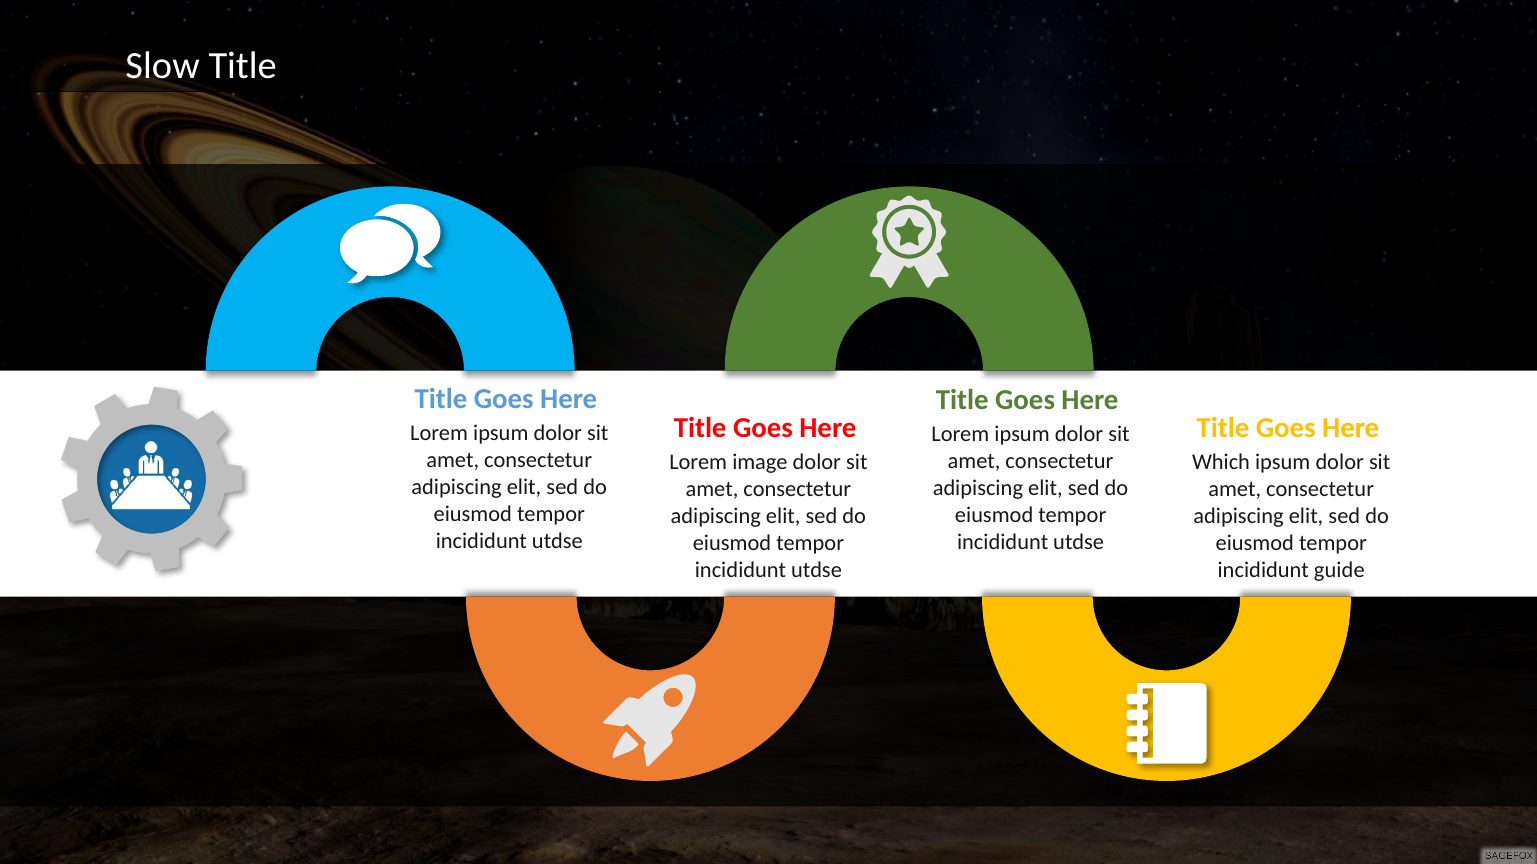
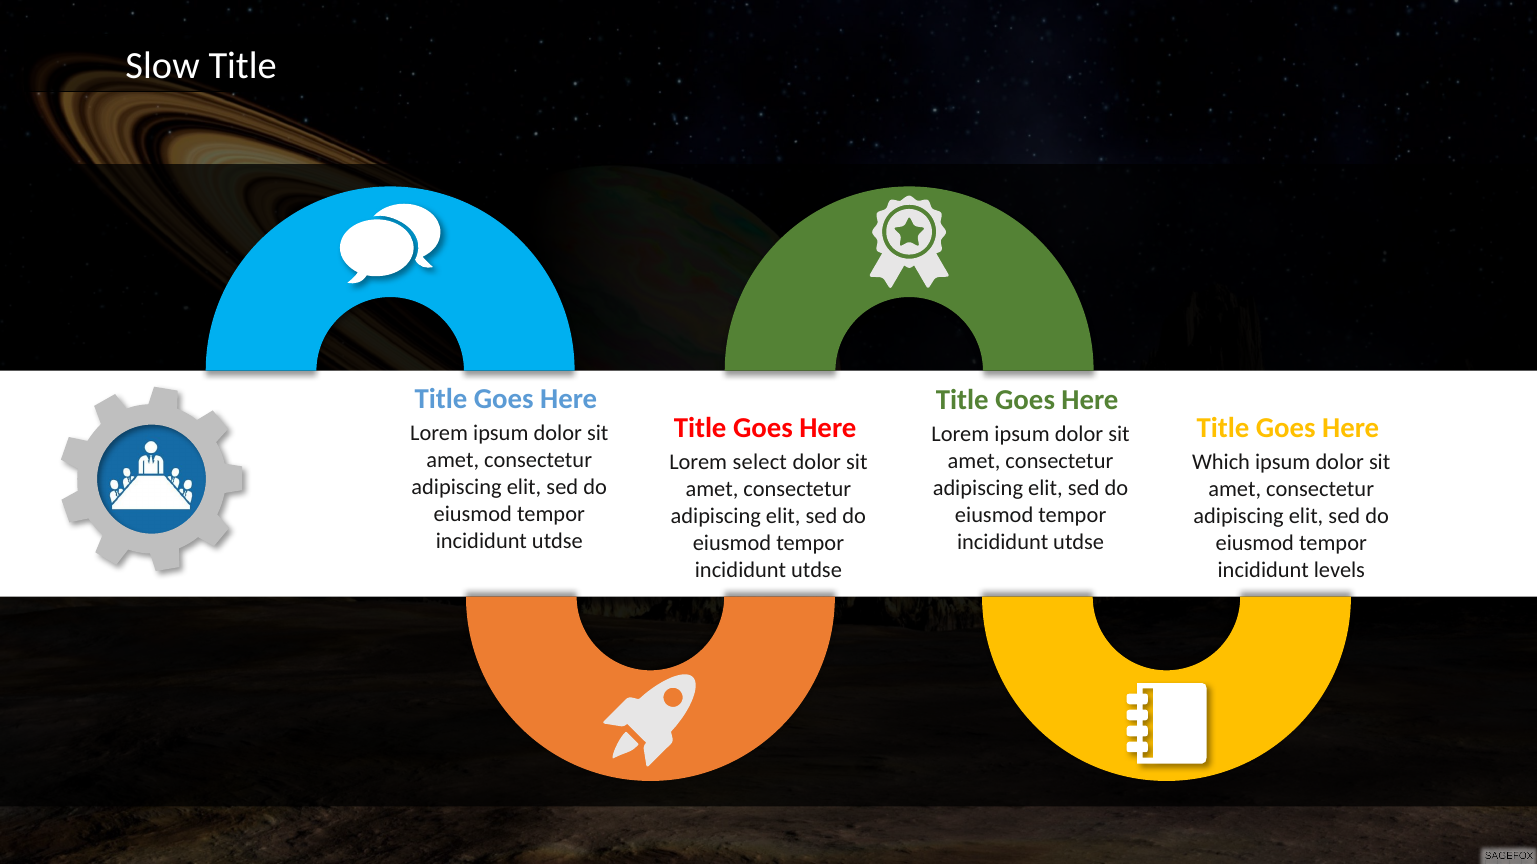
image: image -> select (760, 463)
guide: guide -> levels (1339, 570)
